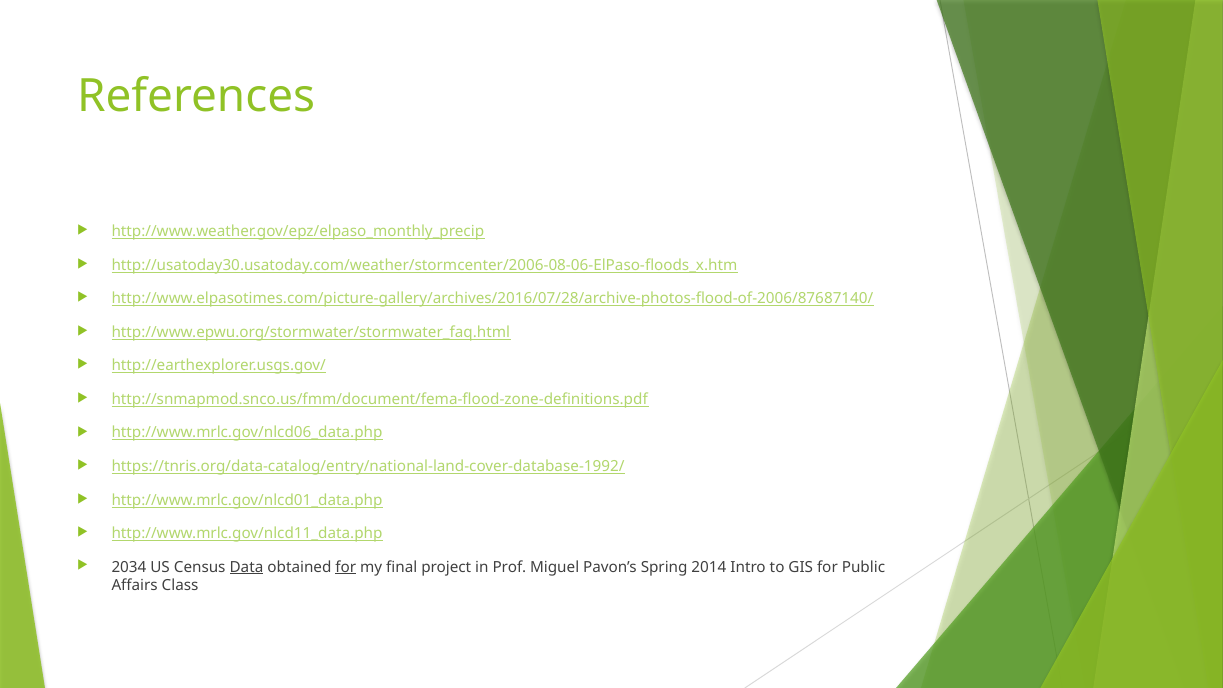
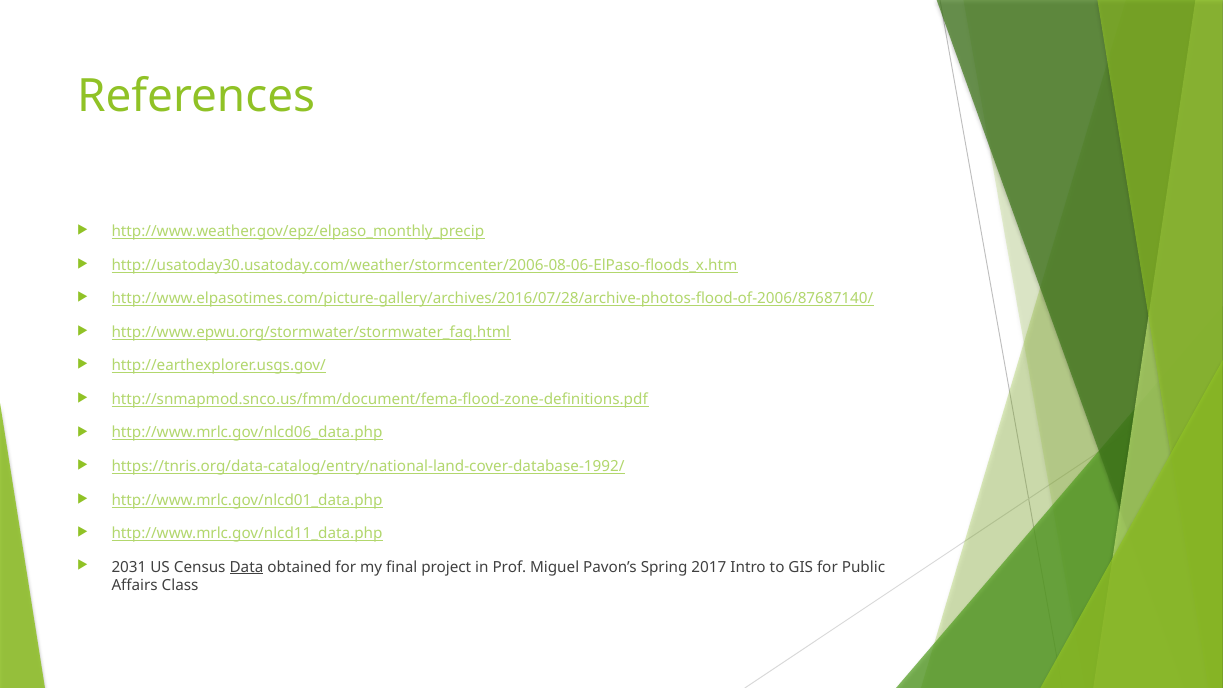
2034: 2034 -> 2031 (129, 567)
for underline: present -> none (346, 567)
2014: 2014 -> 2017 (709, 567)
